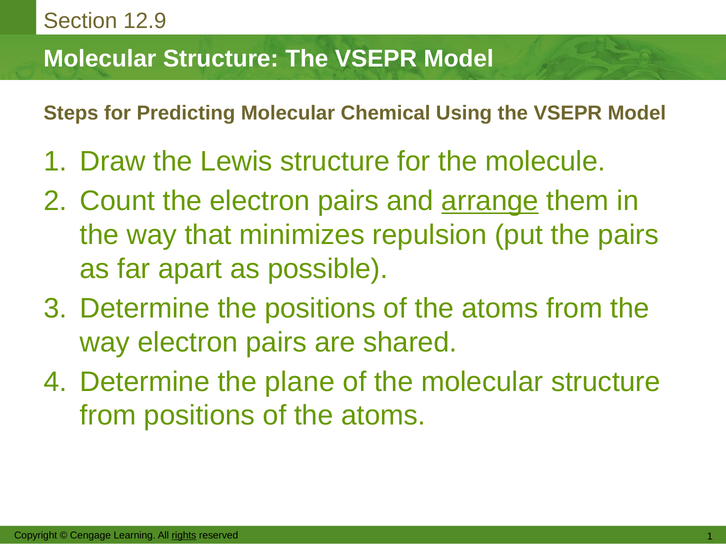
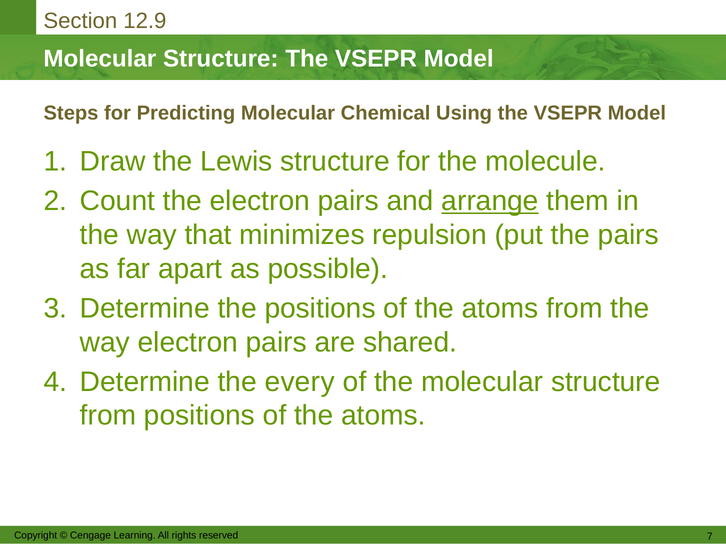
plane: plane -> every (300, 382)
rights underline: present -> none (184, 536)
reserved 1: 1 -> 7 (710, 537)
